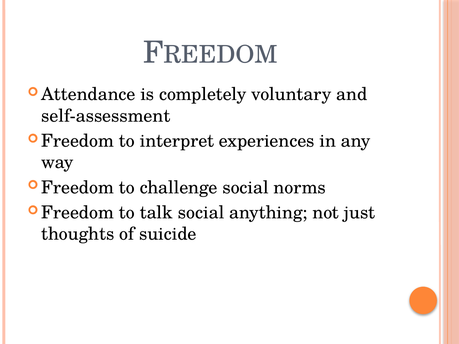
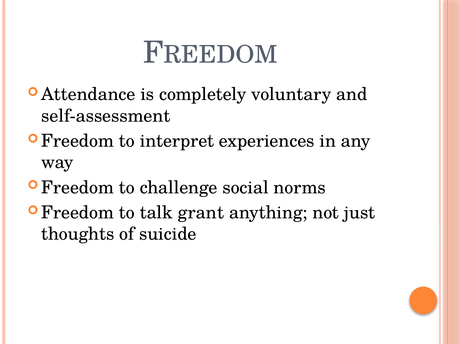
talk social: social -> grant (201, 213)
